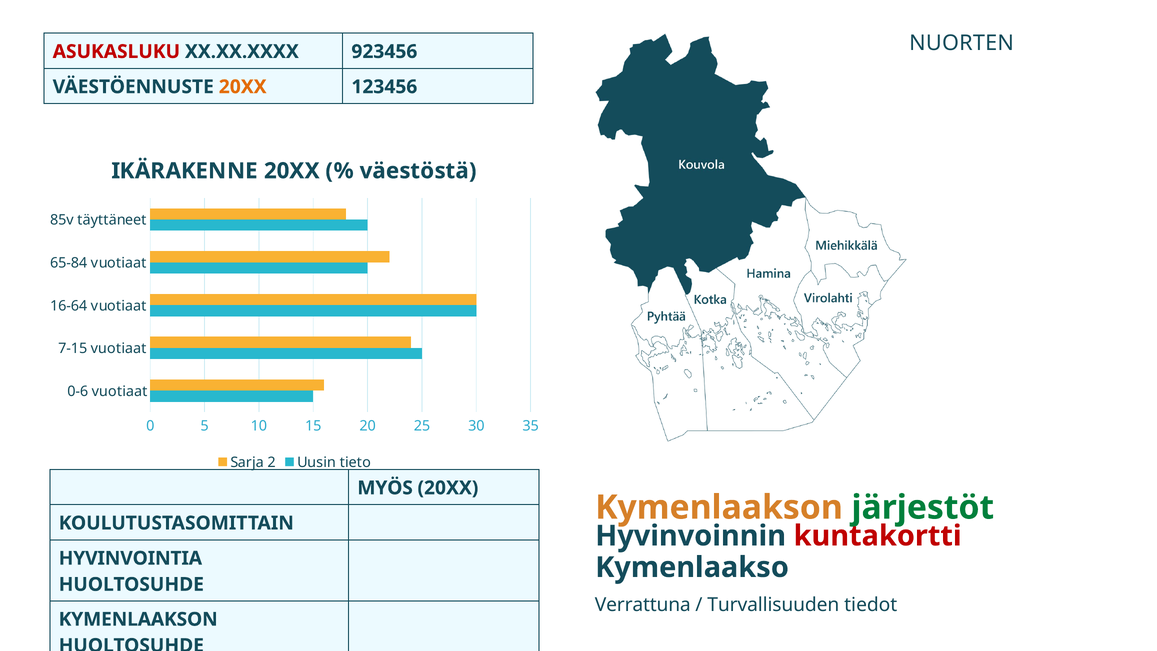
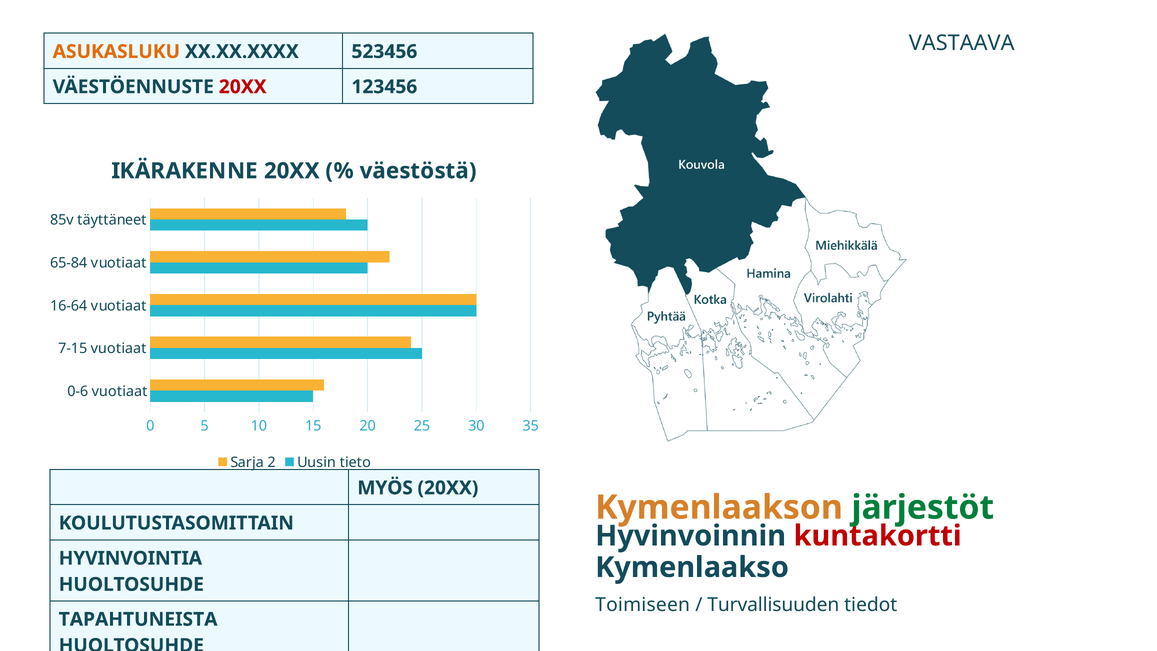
NUORTEN: NUORTEN -> VASTAAVA (962, 43)
ASUKASLUKU colour: red -> orange (116, 52)
923456: 923456 -> 523456 (384, 52)
20XX colour: orange -> red (243, 87)
Verrattuna: Verrattuna -> Toimiseen (643, 605)
KYMENLAAKSON: KYMENLAAKSON -> TAPAHTUNEISTA (138, 619)
